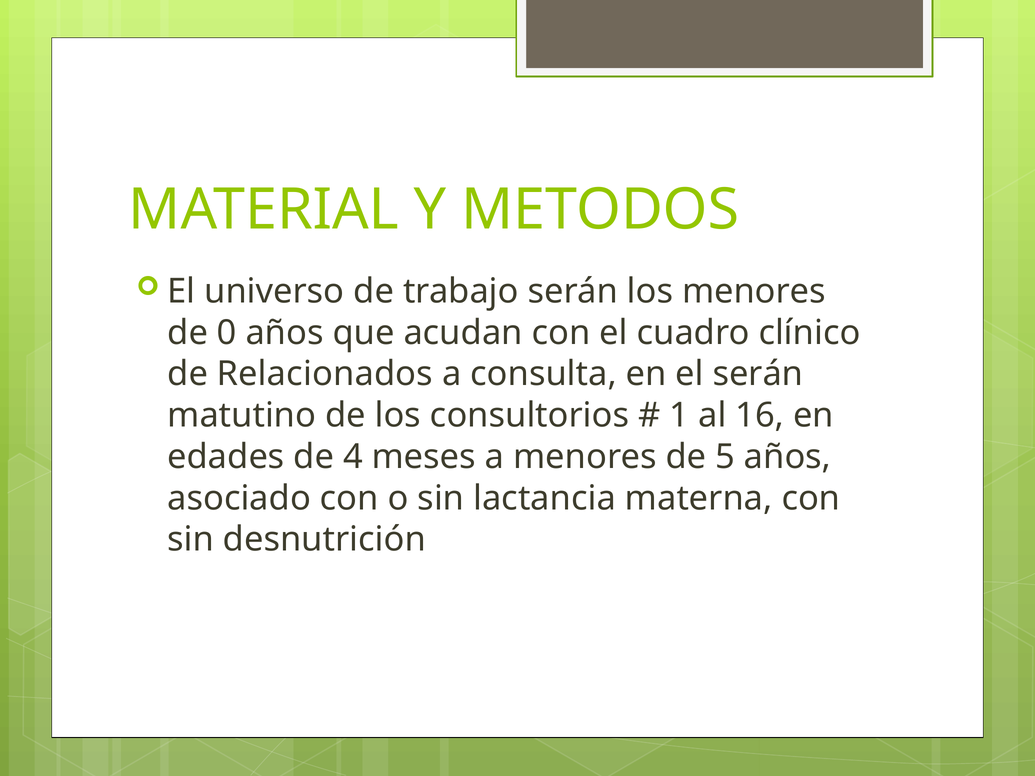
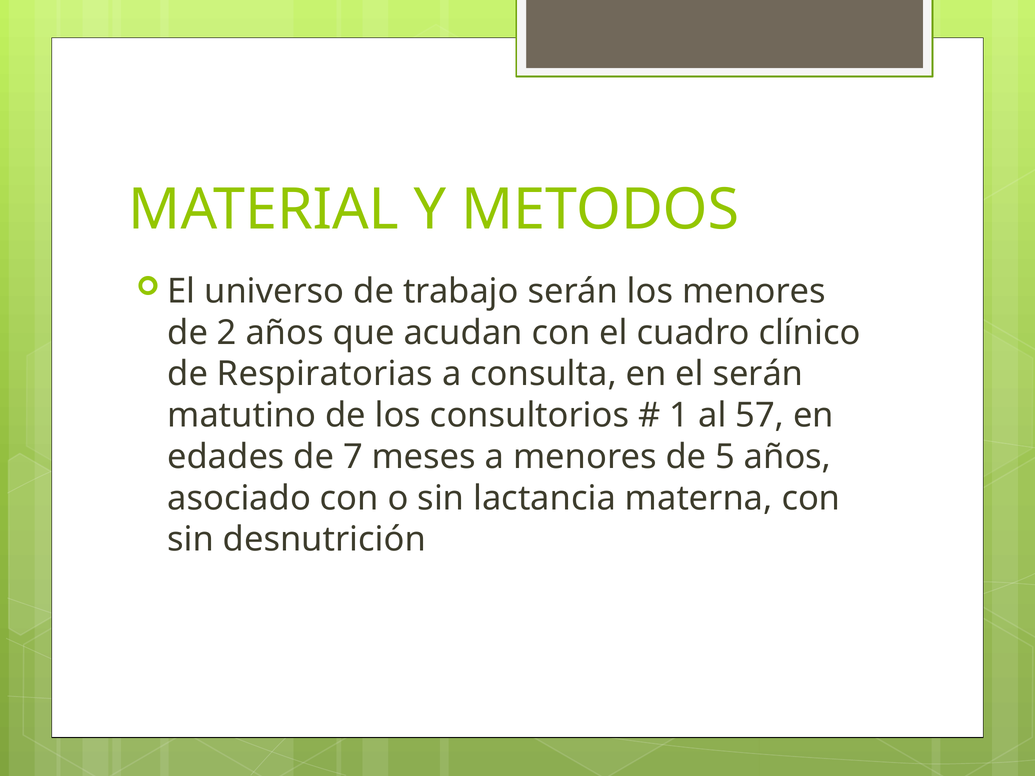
0: 0 -> 2 (227, 333)
Relacionados: Relacionados -> Respiratorias (325, 374)
16: 16 -> 57 (760, 416)
4: 4 -> 7 (353, 457)
